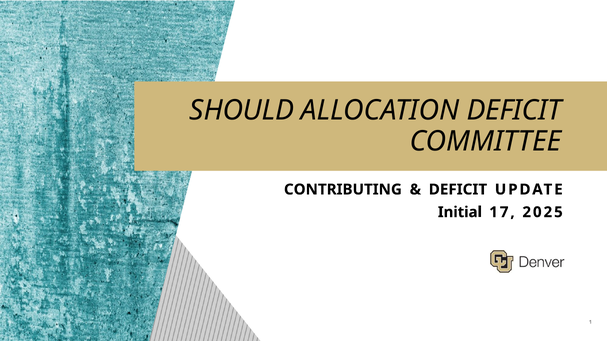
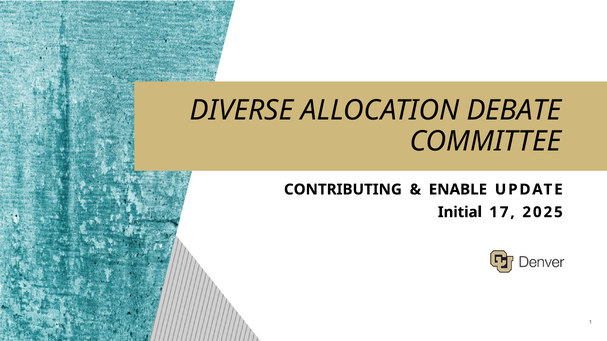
SHOULD: SHOULD -> DIVERSE (242, 111)
ALLOCATION DEFICIT: DEFICIT -> DEBATE (514, 111)
DEFICIT: DEFICIT -> ENABLE (458, 190)
